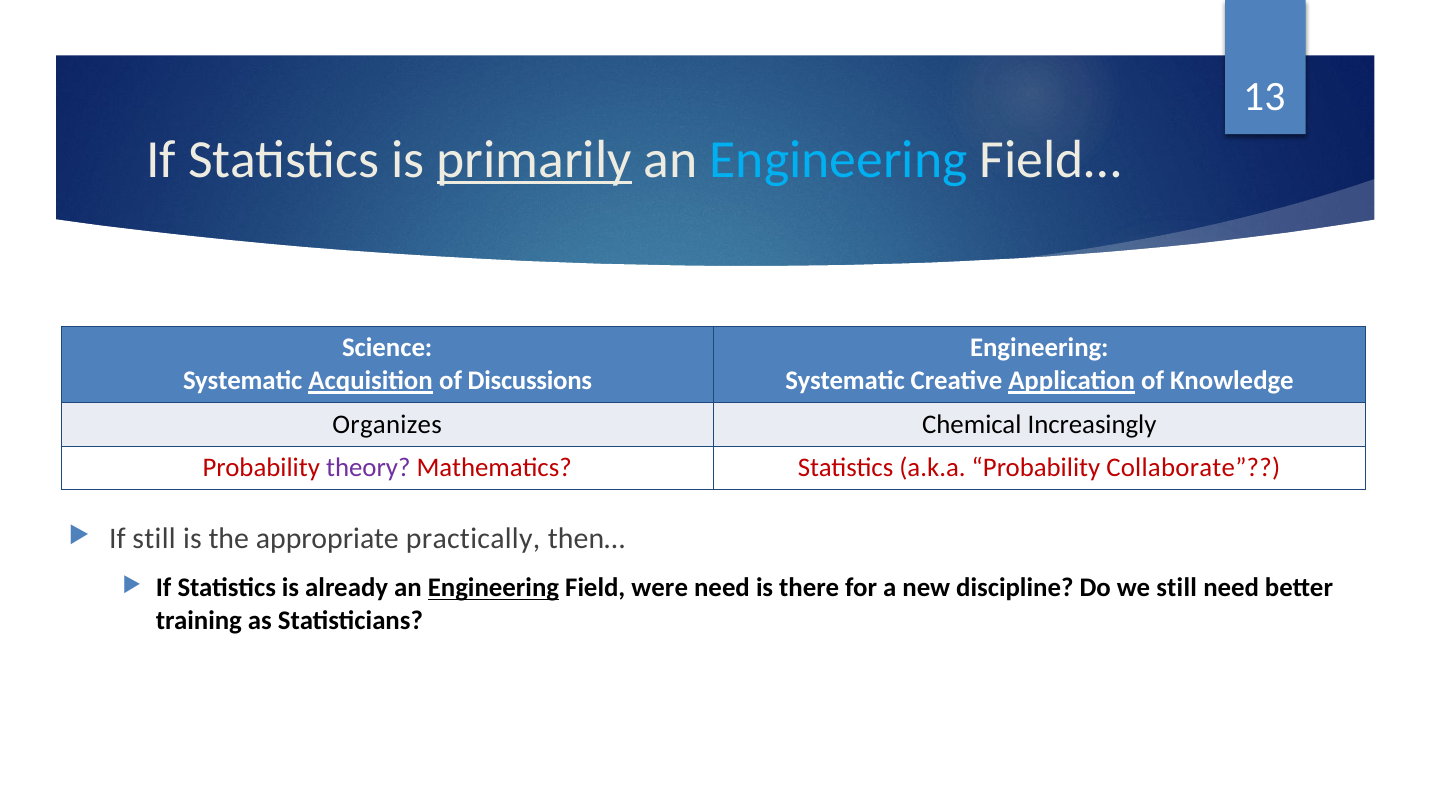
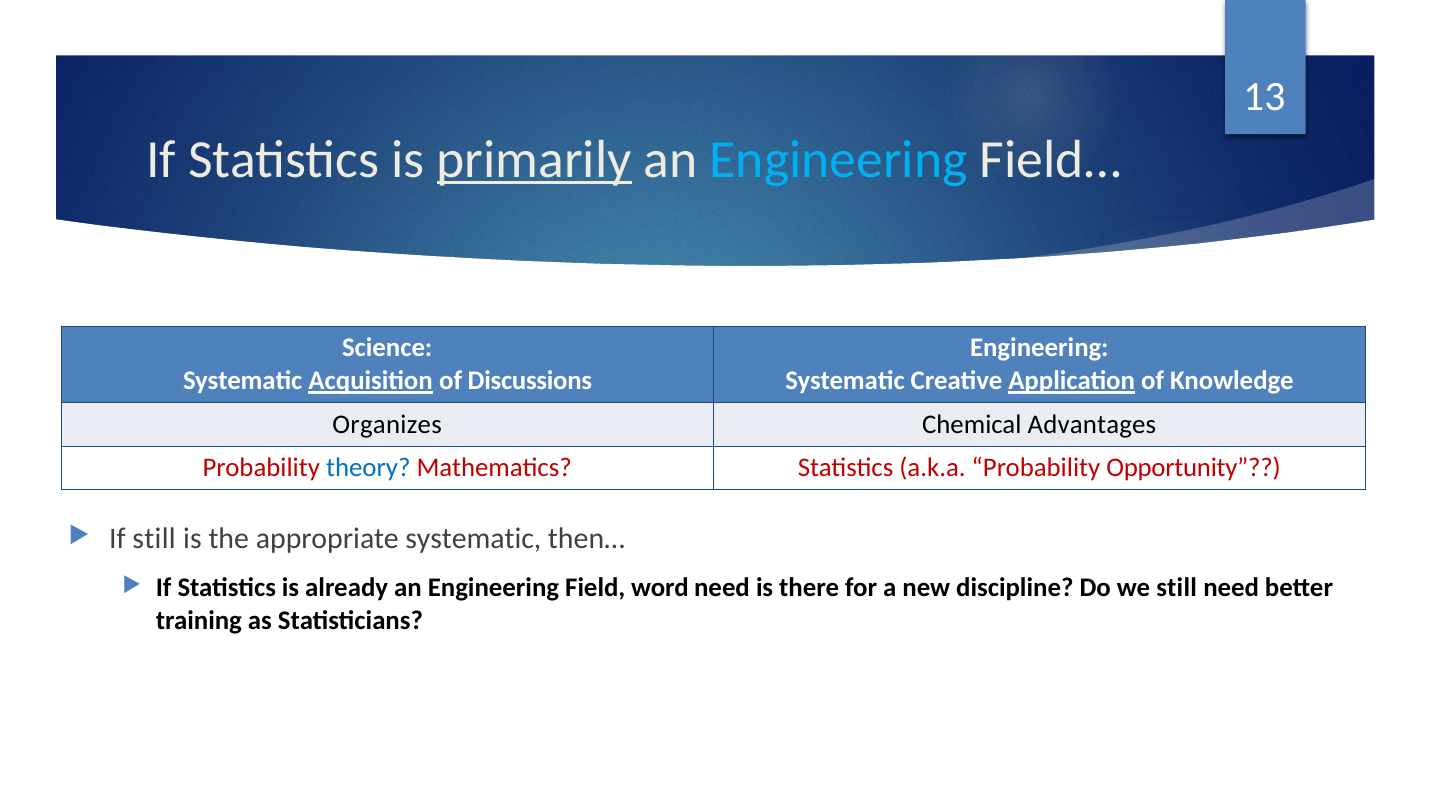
Increasingly: Increasingly -> Advantages (1092, 424)
theory colour: purple -> blue (368, 468)
Collaborate: Collaborate -> Opportunity (1193, 468)
appropriate practically: practically -> systematic (473, 538)
Engineering underline: present -> none (493, 588)
were: were -> word (660, 588)
